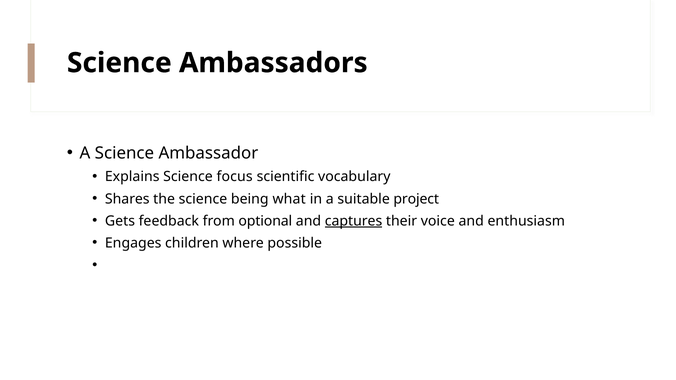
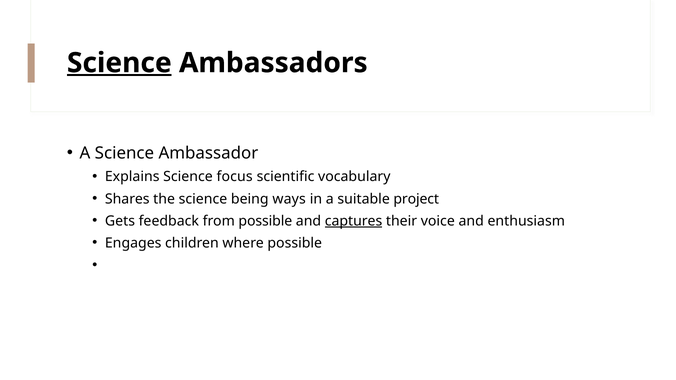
Science underline: none -> present (119, 63)
what: what -> ways (289, 199)
from optional: optional -> possible (265, 221)
